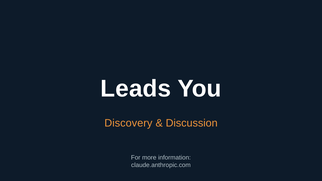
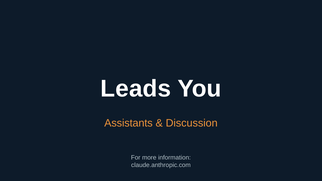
Discovery: Discovery -> Assistants (128, 123)
